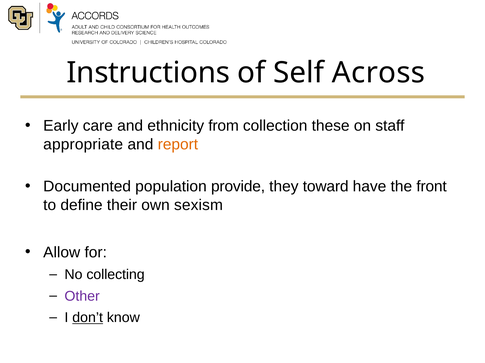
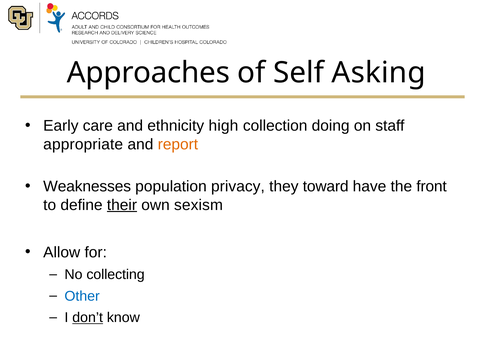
Instructions: Instructions -> Approaches (148, 73)
Across: Across -> Asking (379, 73)
from: from -> high (223, 126)
these: these -> doing (331, 126)
Documented: Documented -> Weaknesses (87, 187)
provide: provide -> privacy (238, 187)
their underline: none -> present (122, 205)
Other colour: purple -> blue (82, 297)
